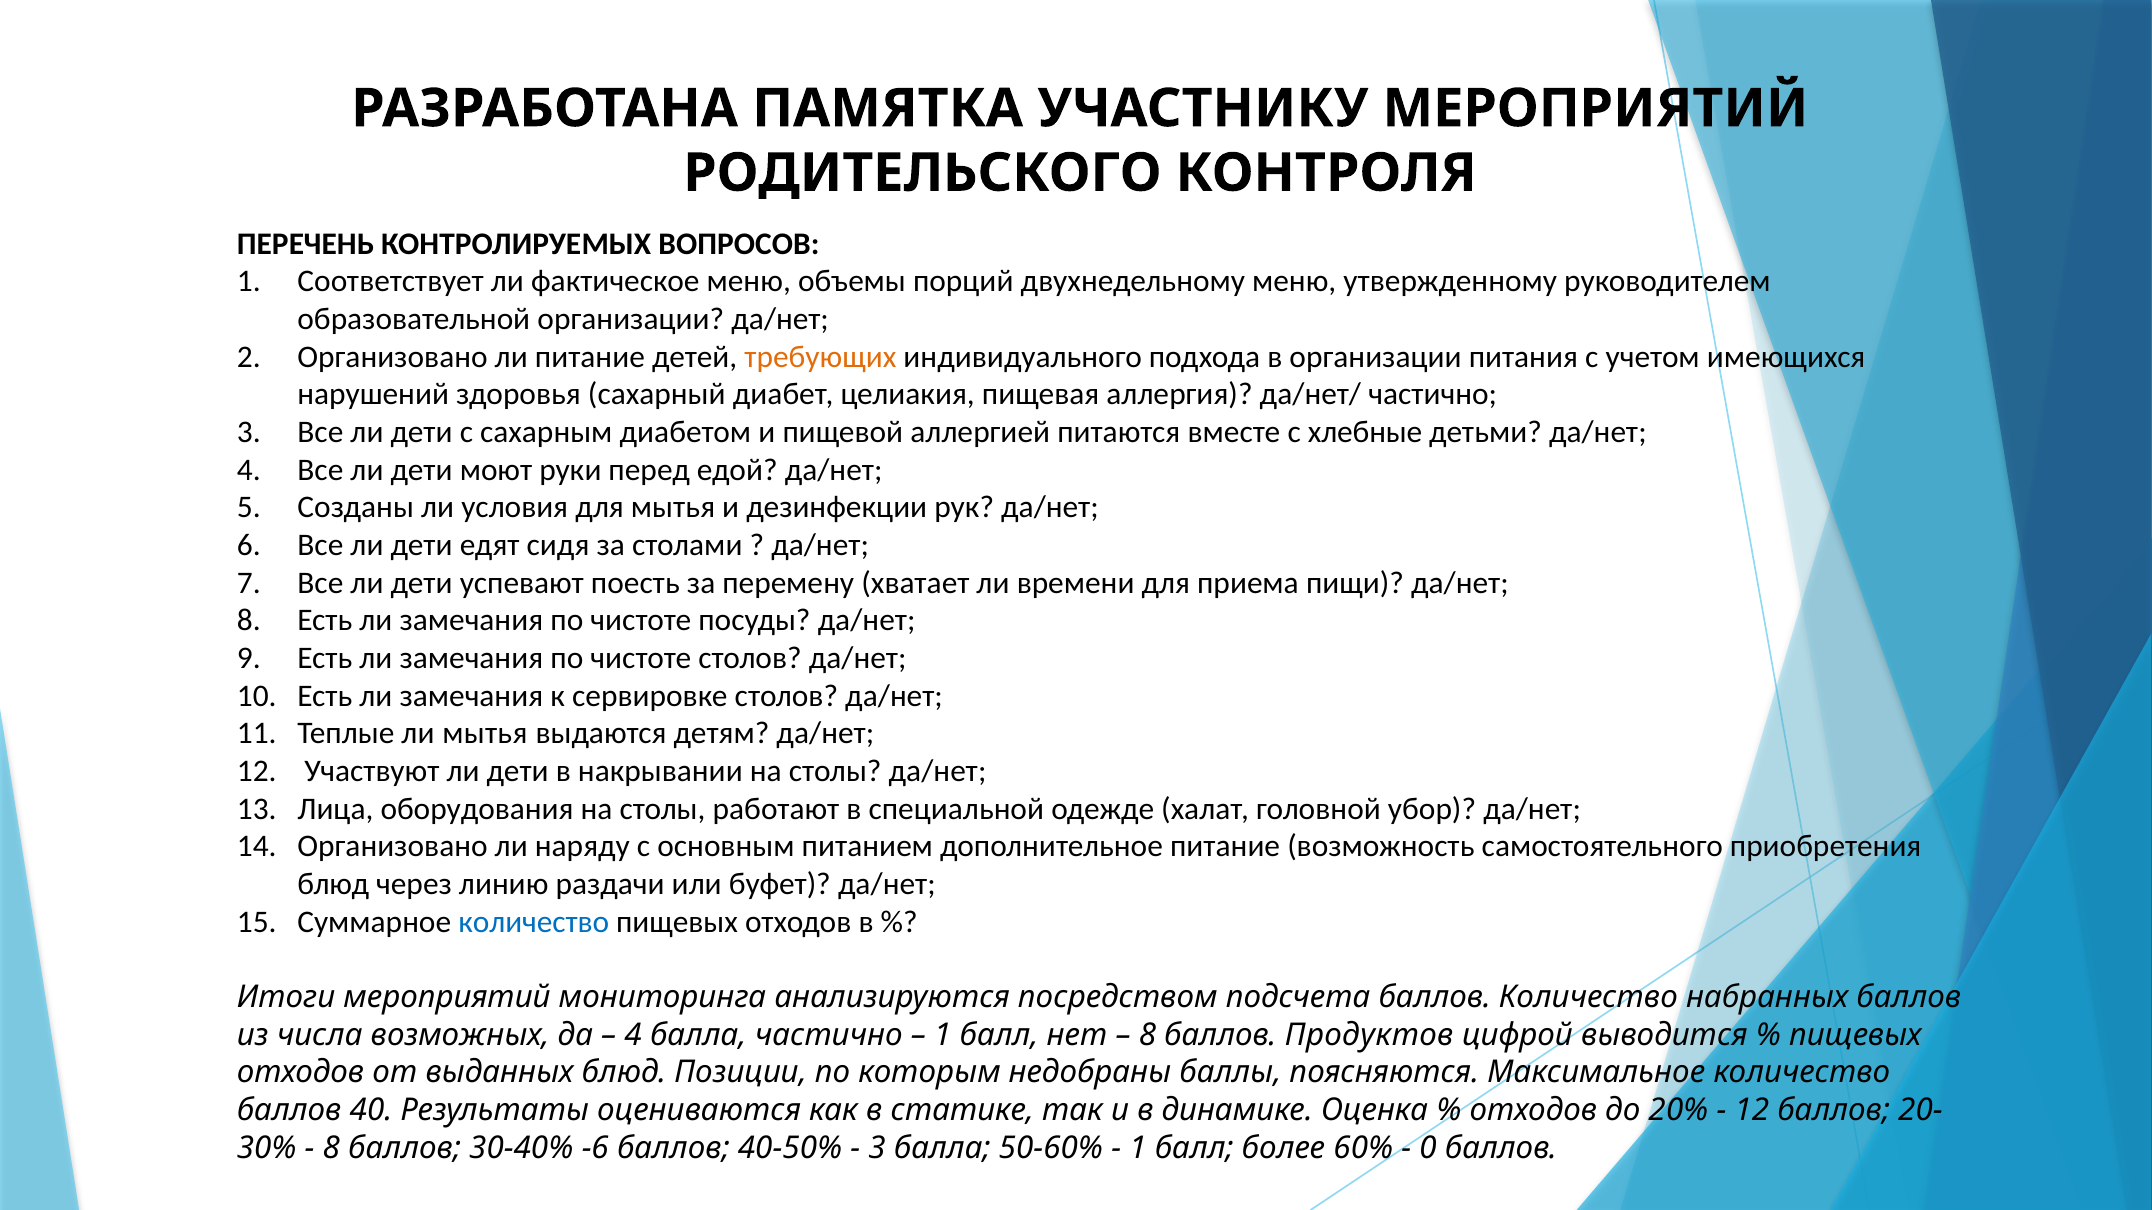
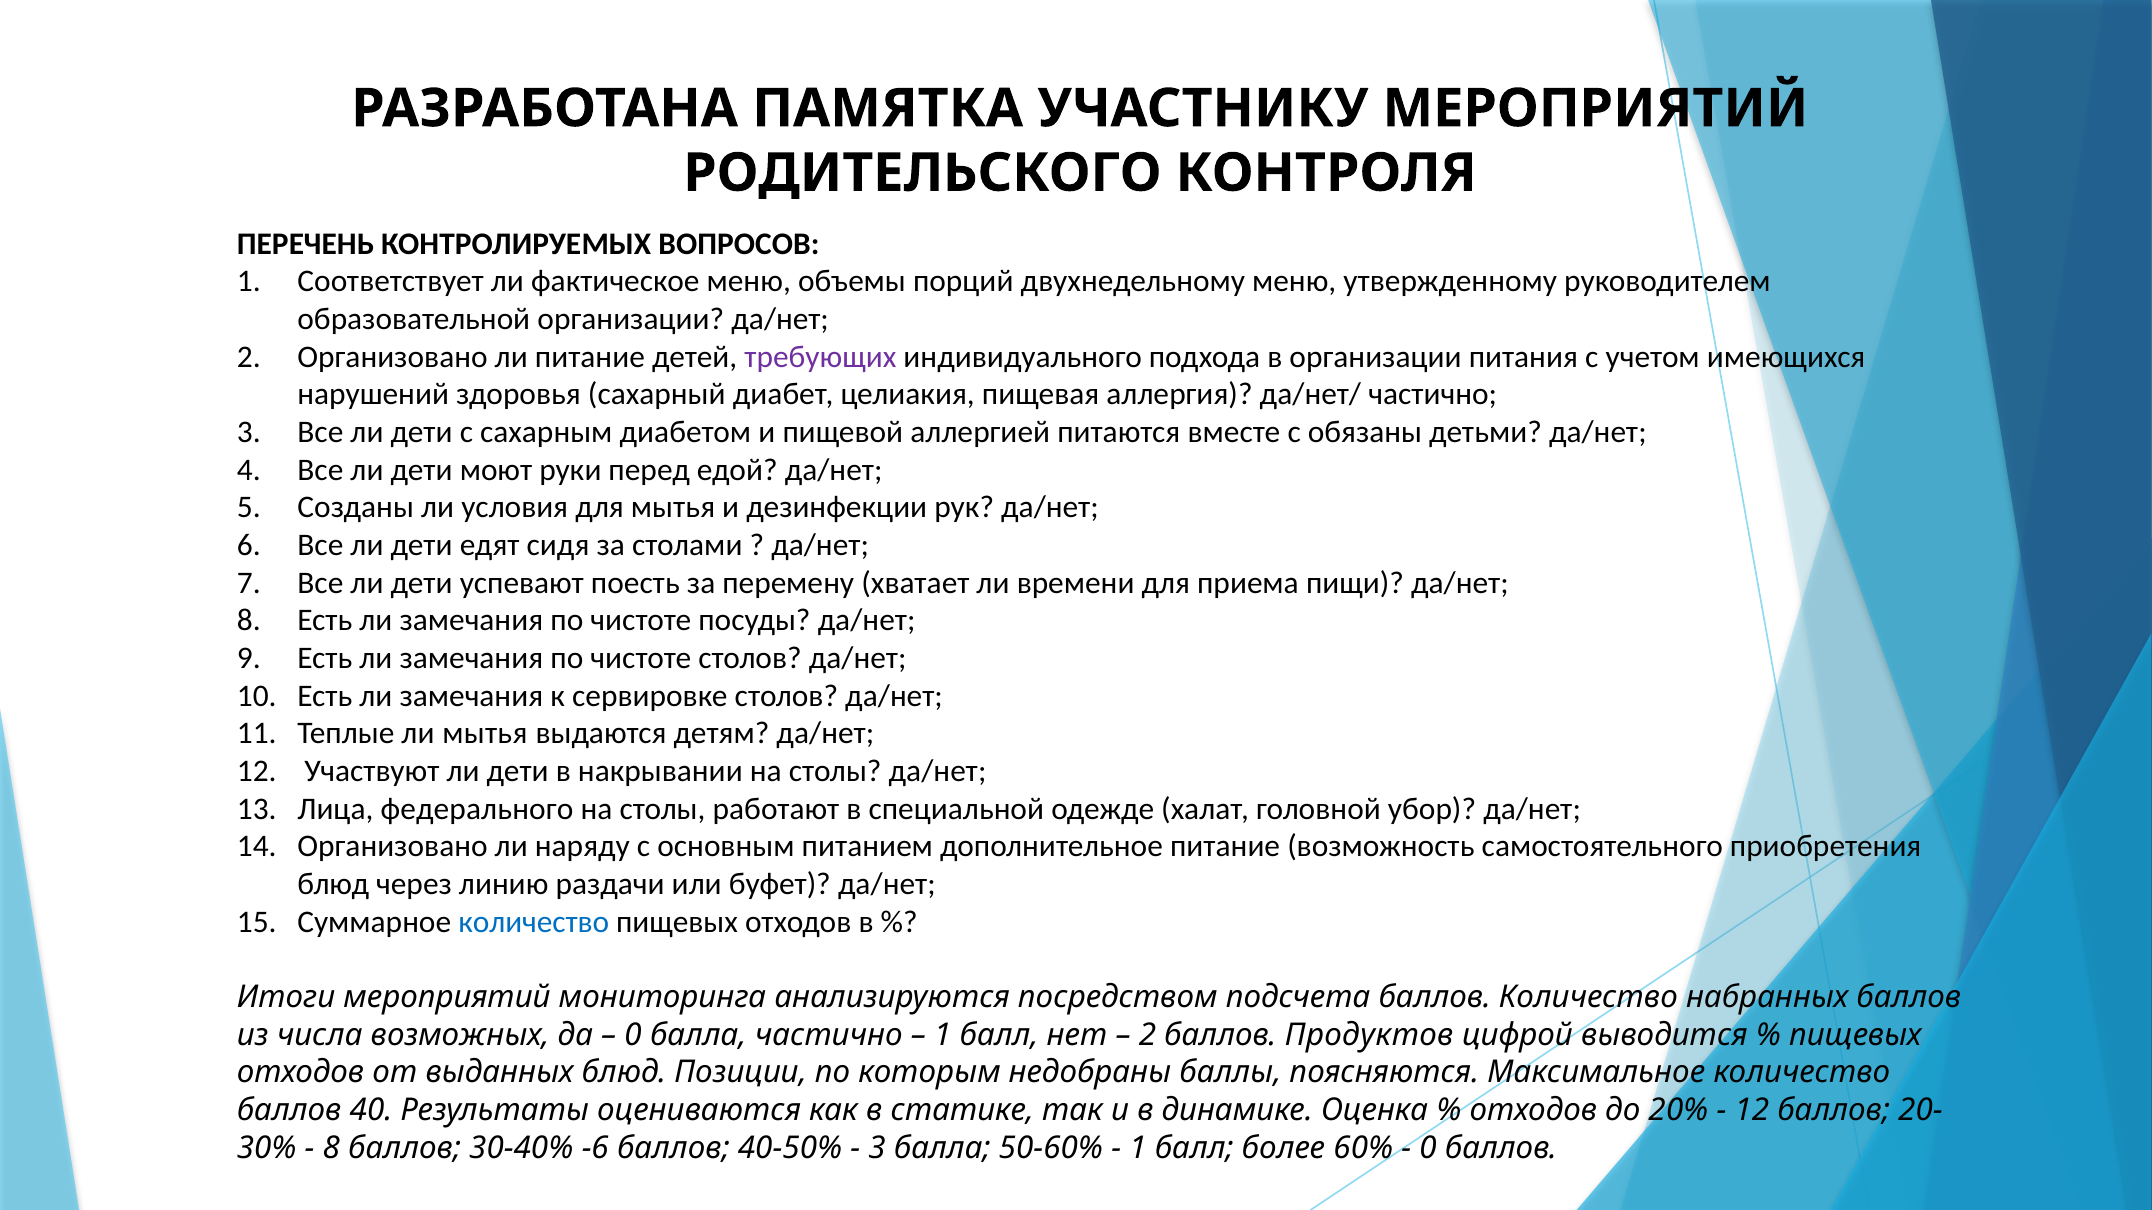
требующих colour: orange -> purple (820, 357)
хлебные: хлебные -> обязаны (1365, 432)
оборудования: оборудования -> федерального (477, 809)
4: 4 -> 0 (633, 1035)
8: 8 -> 2 (1148, 1035)
